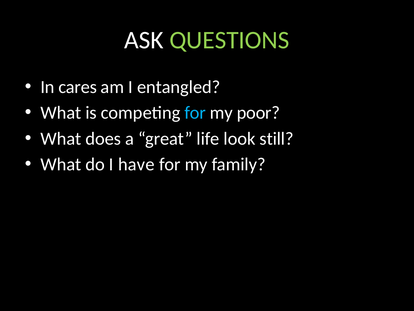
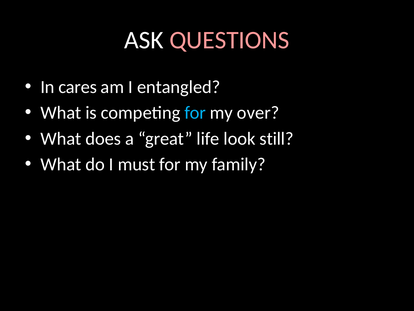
QUESTIONS colour: light green -> pink (229, 40)
poor: poor -> over (258, 113)
have: have -> must (136, 164)
